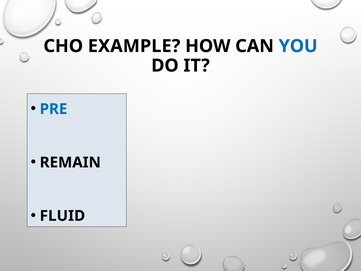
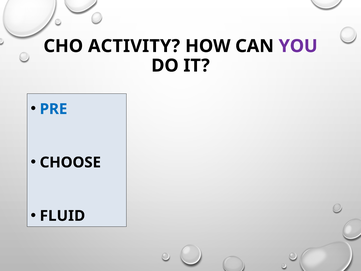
EXAMPLE: EXAMPLE -> ACTIVITY (134, 46)
YOU colour: blue -> purple (298, 46)
REMAIN: REMAIN -> CHOOSE (70, 162)
